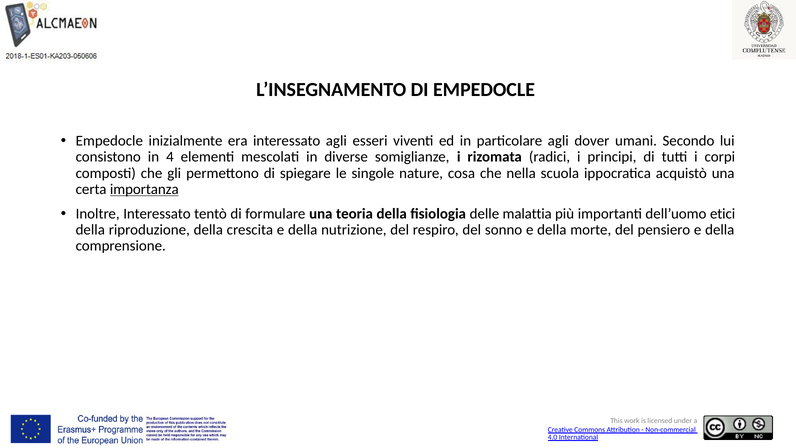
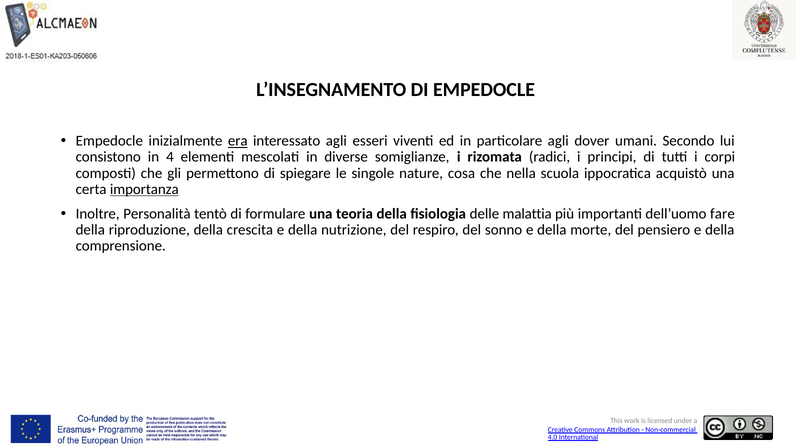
era underline: none -> present (238, 141)
Inoltre Interessato: Interessato -> Personalità (157, 214)
etici: etici -> fare (722, 214)
